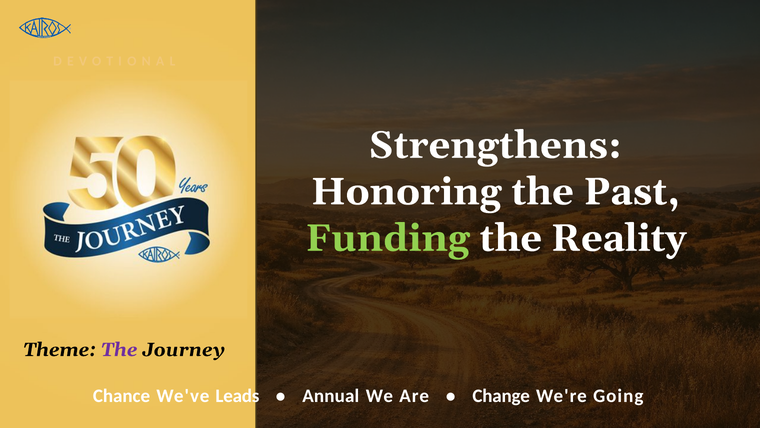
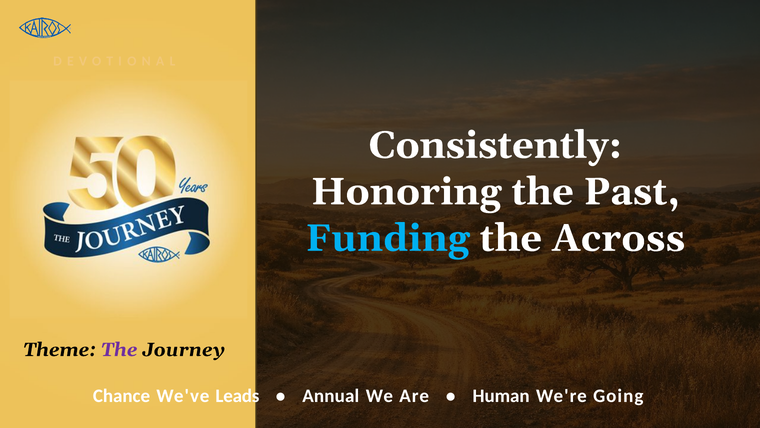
Strengthens: Strengthens -> Consistently (495, 145)
Funding colour: light green -> light blue (388, 238)
Reality: Reality -> Across (618, 238)
Change: Change -> Human (501, 396)
